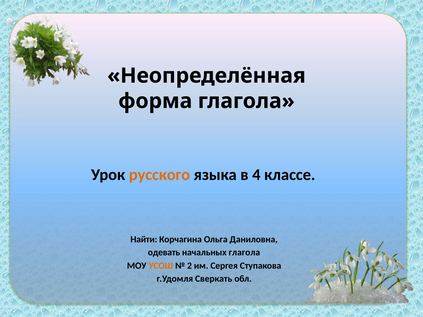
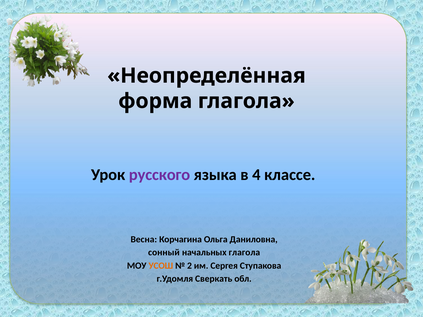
русского colour: orange -> purple (160, 175)
Найти: Найти -> Весна (144, 240)
одевать: одевать -> сонный (164, 253)
